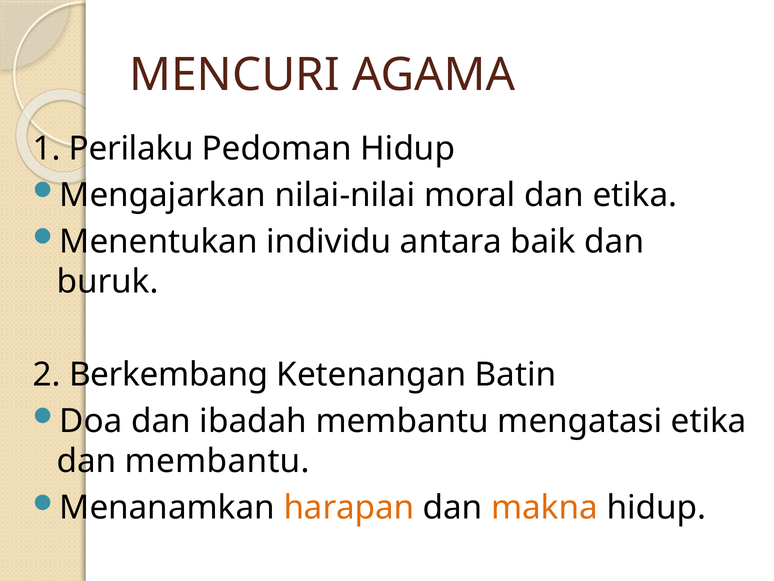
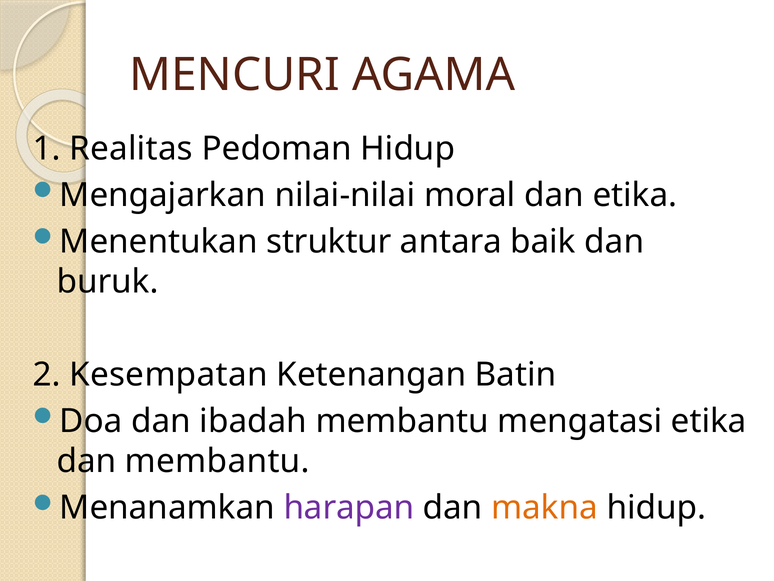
Perilaku: Perilaku -> Realitas (131, 149)
individu: individu -> struktur (329, 242)
Berkembang: Berkembang -> Kesempatan (168, 375)
harapan colour: orange -> purple (349, 508)
